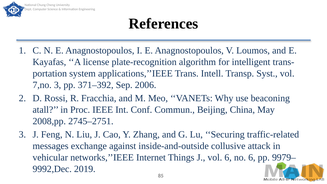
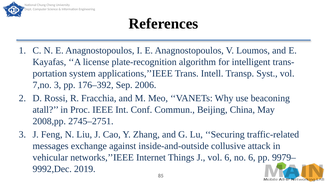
371–392: 371–392 -> 176–392 (96, 85)
